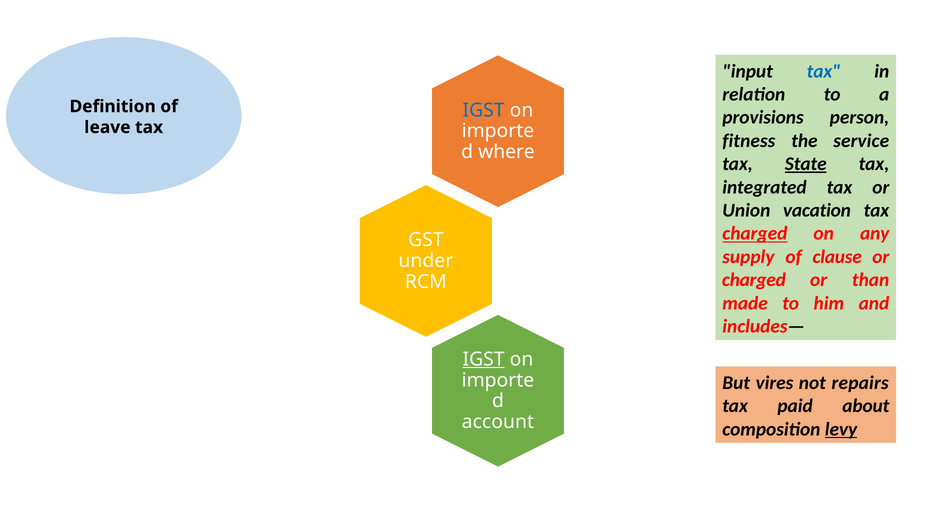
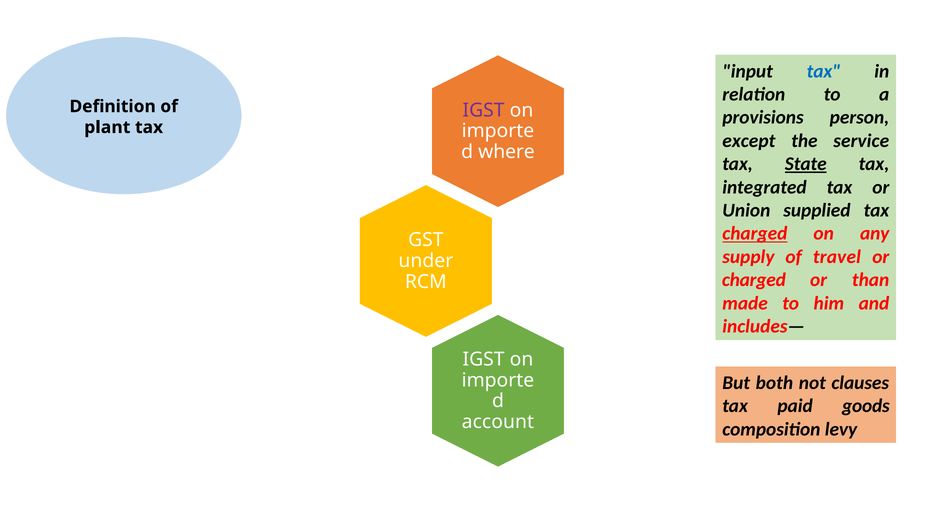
IGST colour: blue -> purple (484, 110)
leave: leave -> plant (107, 127)
fitness: fitness -> except (749, 141)
vacation: vacation -> supplied (817, 210)
clause: clause -> travel (837, 257)
IGST underline: present -> none (484, 359)
vires: vires -> both (774, 383)
repairs: repairs -> clauses (860, 383)
about: about -> goods (866, 406)
levy underline: present -> none (841, 429)
